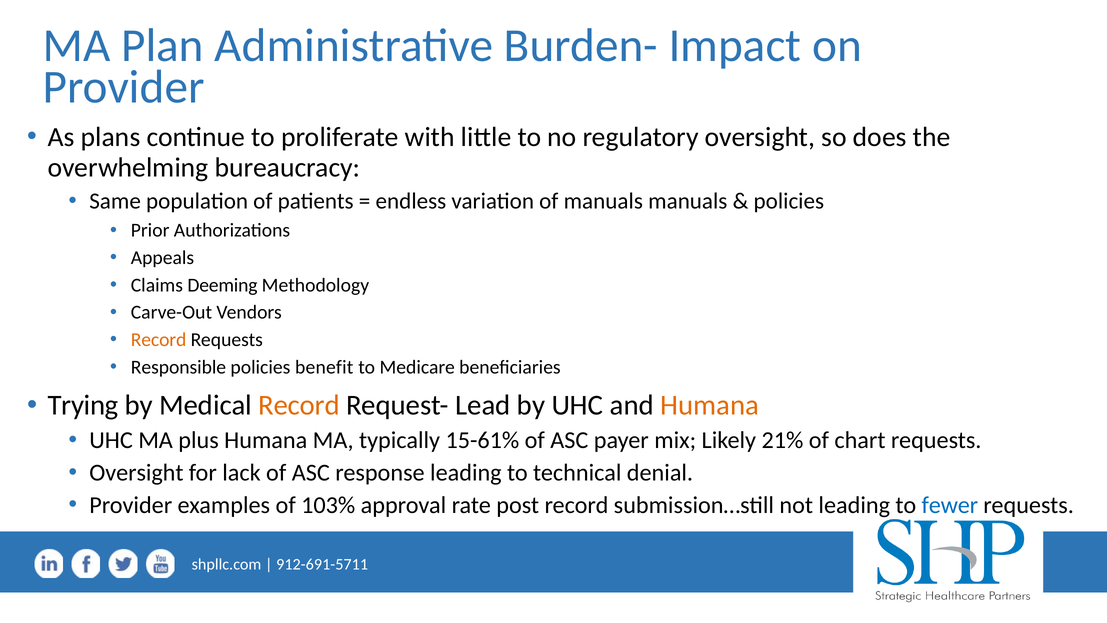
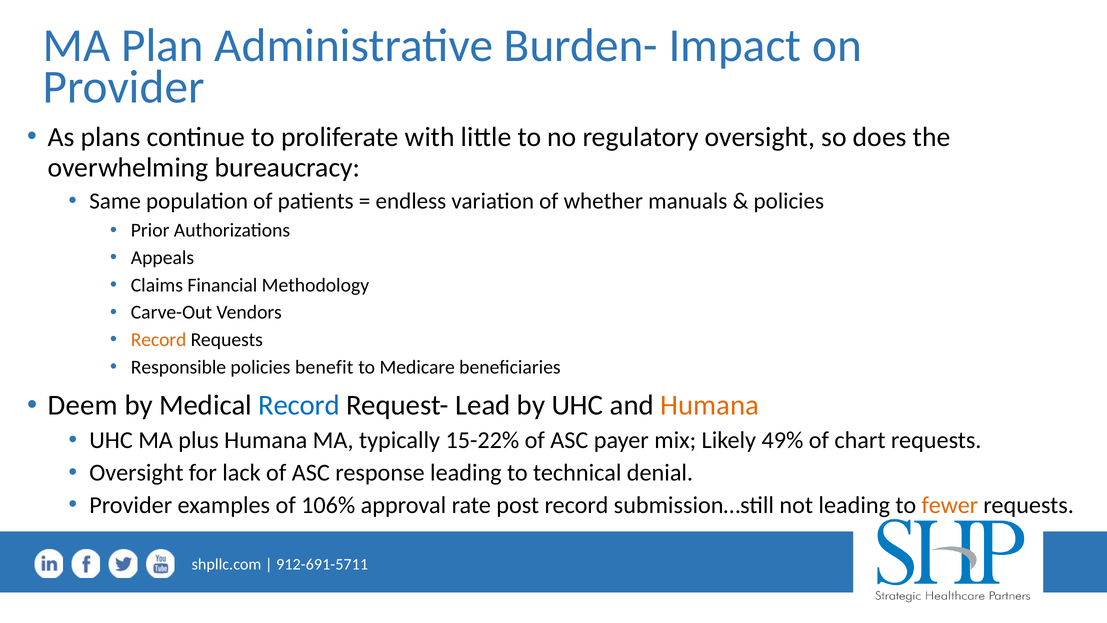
of manuals: manuals -> whether (603, 201)
Deeming: Deeming -> Financial (222, 285)
Trying: Trying -> Deem (83, 405)
Record colour: orange -> blue (299, 405)
15-61%: 15-61% -> 15-22% (482, 440)
21%: 21% -> 49% (782, 440)
103%: 103% -> 106% (328, 505)
fewer colour: blue -> orange (950, 505)
